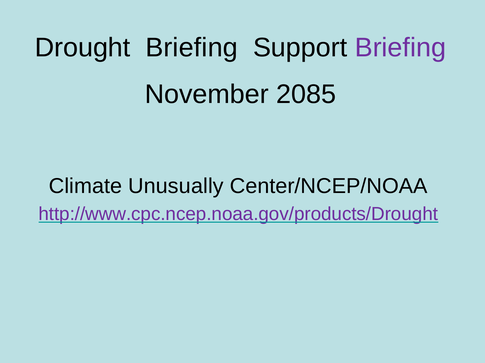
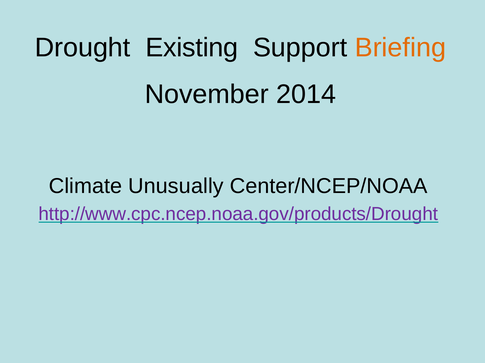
Drought Briefing: Briefing -> Existing (192, 48)
Briefing colour: purple -> orange (400, 48)
2085: 2085 -> 2014 (306, 95)
